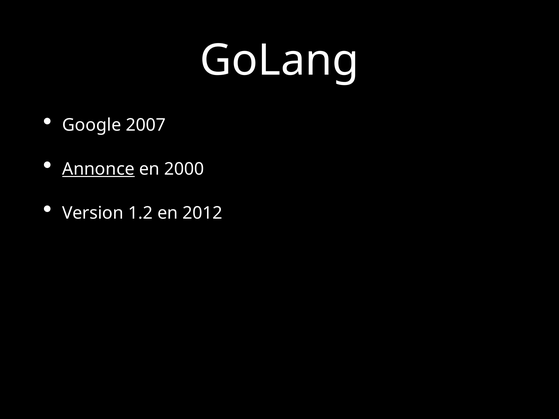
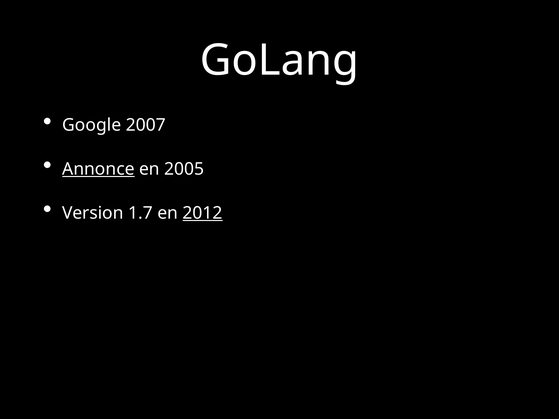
2000: 2000 -> 2005 (184, 169)
1.2: 1.2 -> 1.7 (141, 213)
2012 underline: none -> present (203, 213)
